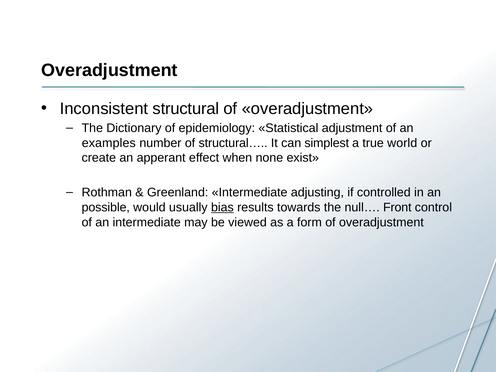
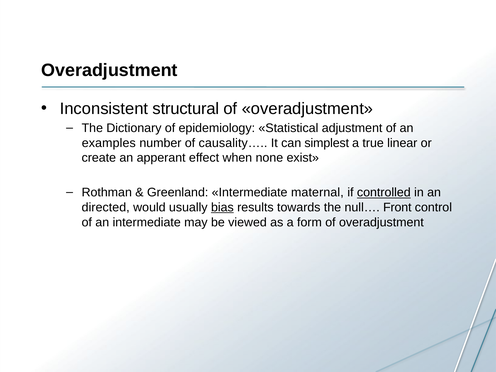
structural…: structural… -> causality… (233, 143)
world: world -> linear (402, 143)
adjusting: adjusting -> maternal (317, 193)
controlled underline: none -> present (384, 193)
possible: possible -> directed (106, 207)
